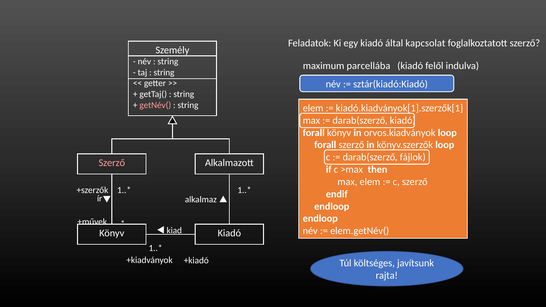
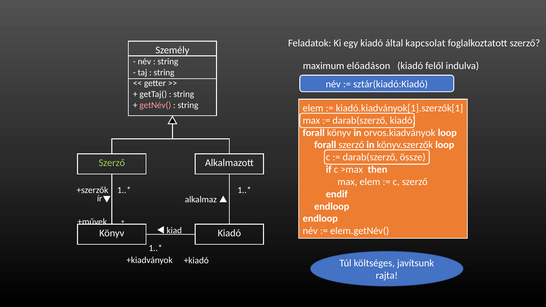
parcellába: parcellába -> előadáson (368, 66)
fájlok: fájlok -> össze (413, 157)
Szerző colour: pink -> light green (112, 163)
